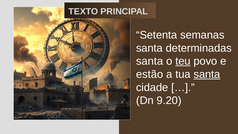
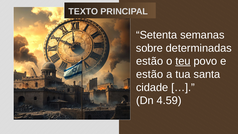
santa: santa -> sobre (149, 48)
santa: santa -> estão (150, 61)
santa underline: present -> none (207, 74)
9.20: 9.20 -> 4.59 (169, 100)
